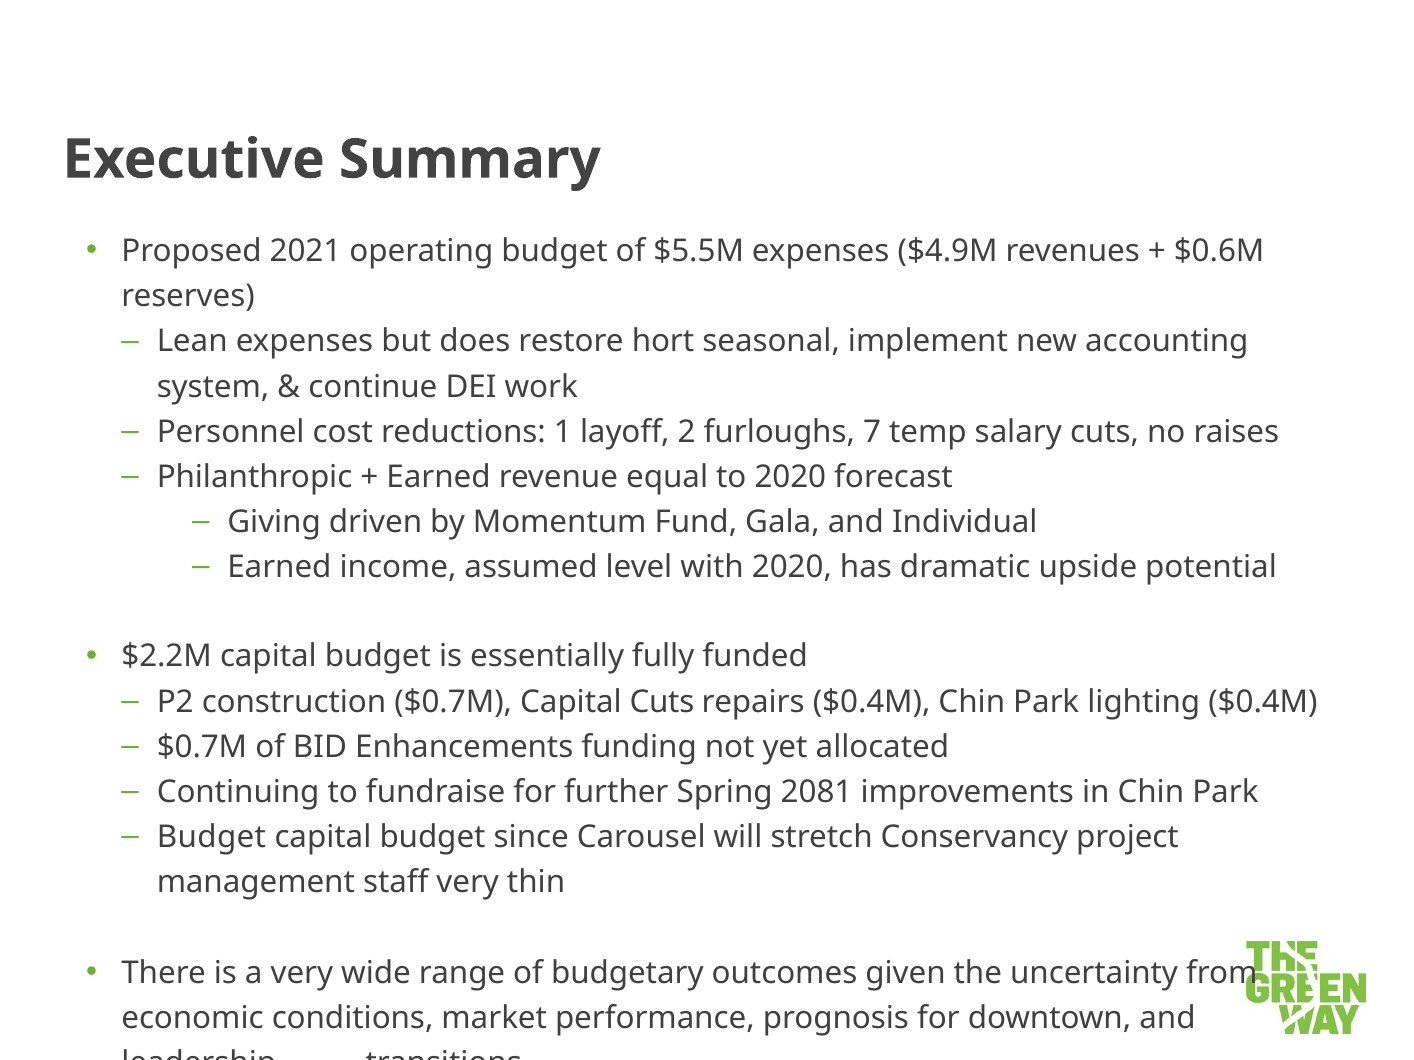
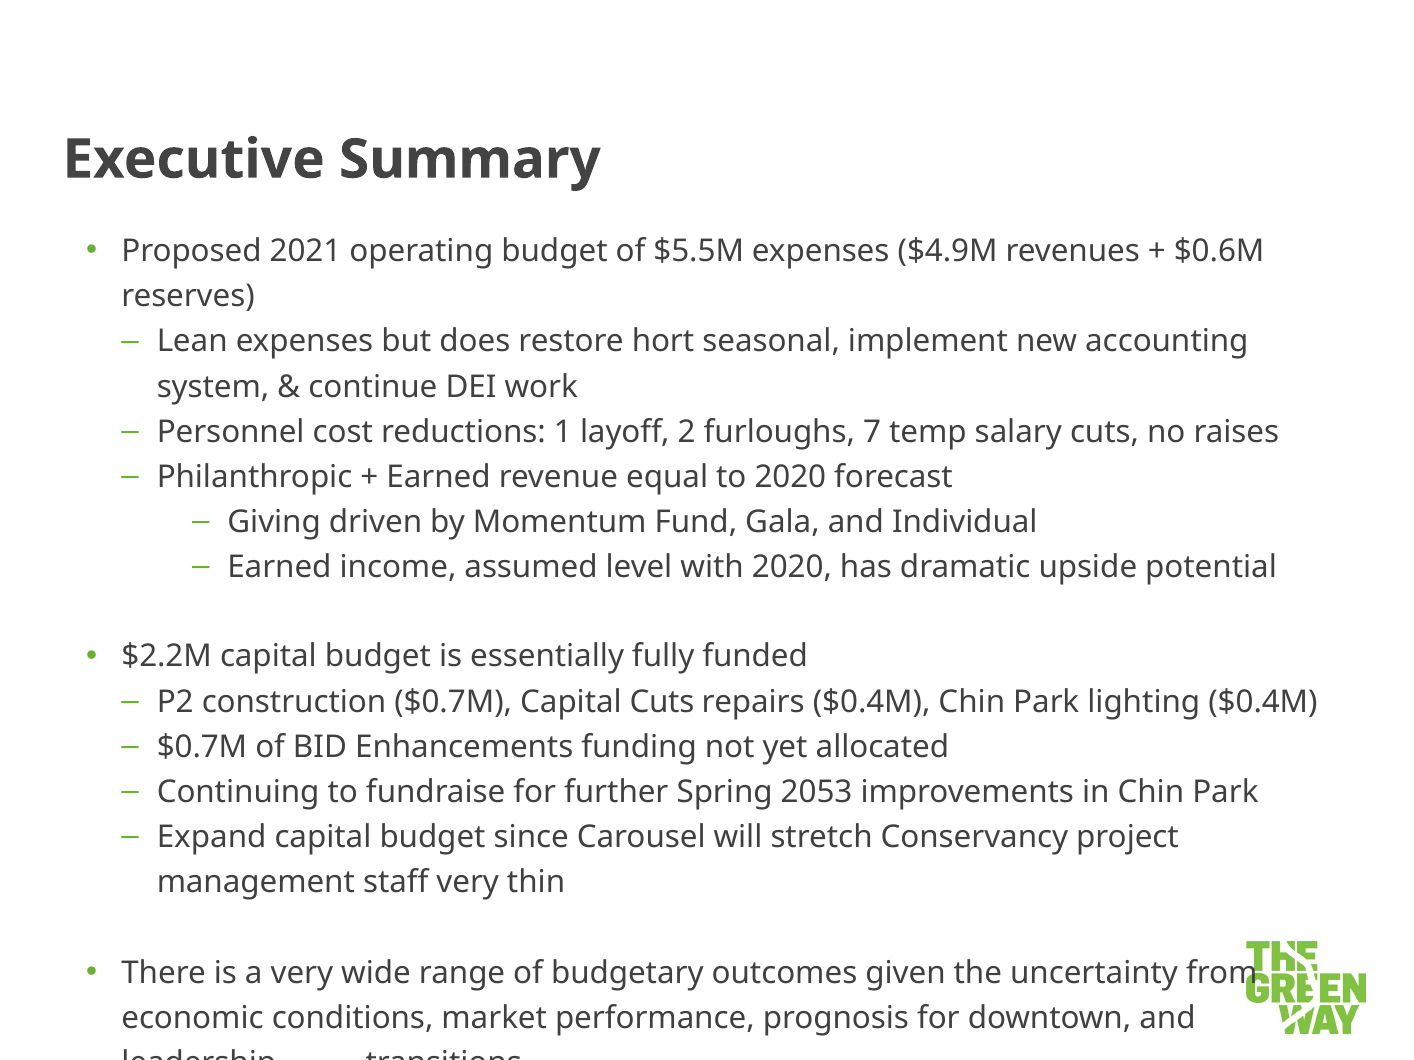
2081: 2081 -> 2053 (817, 793)
Budget: Budget -> Expand (212, 838)
